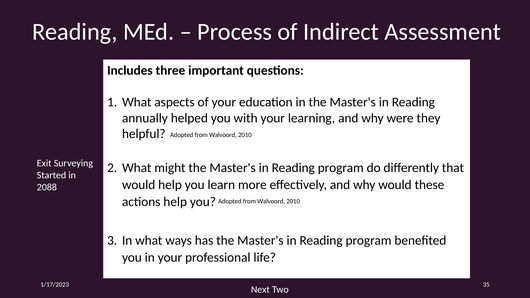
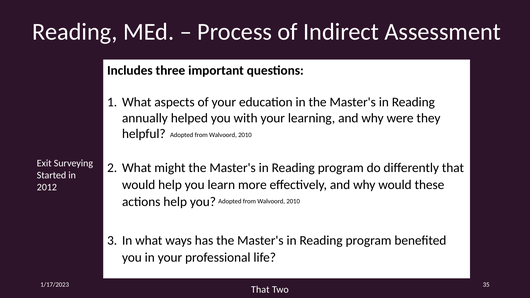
2088: 2088 -> 2012 (47, 187)
Next: Next -> That (260, 290)
